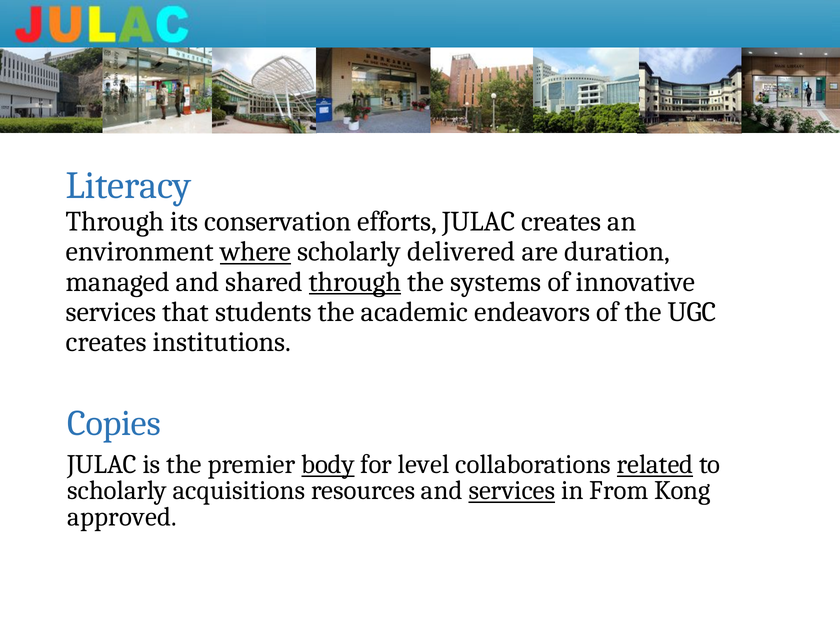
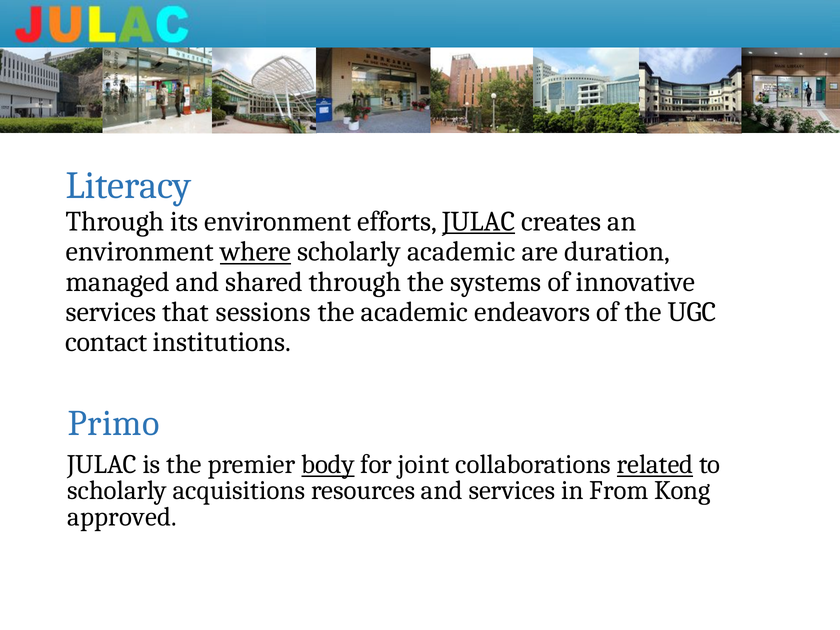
its conservation: conservation -> environment (278, 221)
JULAC underline: none -> present (479, 221)
scholarly delivered: delivered -> academic (461, 252)
through underline: present -> none (355, 282)
students: students -> sessions (263, 312)
creates: creates -> contact (106, 342)
Copies: Copies -> Primo (114, 423)
level: level -> joint (424, 465)
services underline: present -> none (512, 491)
